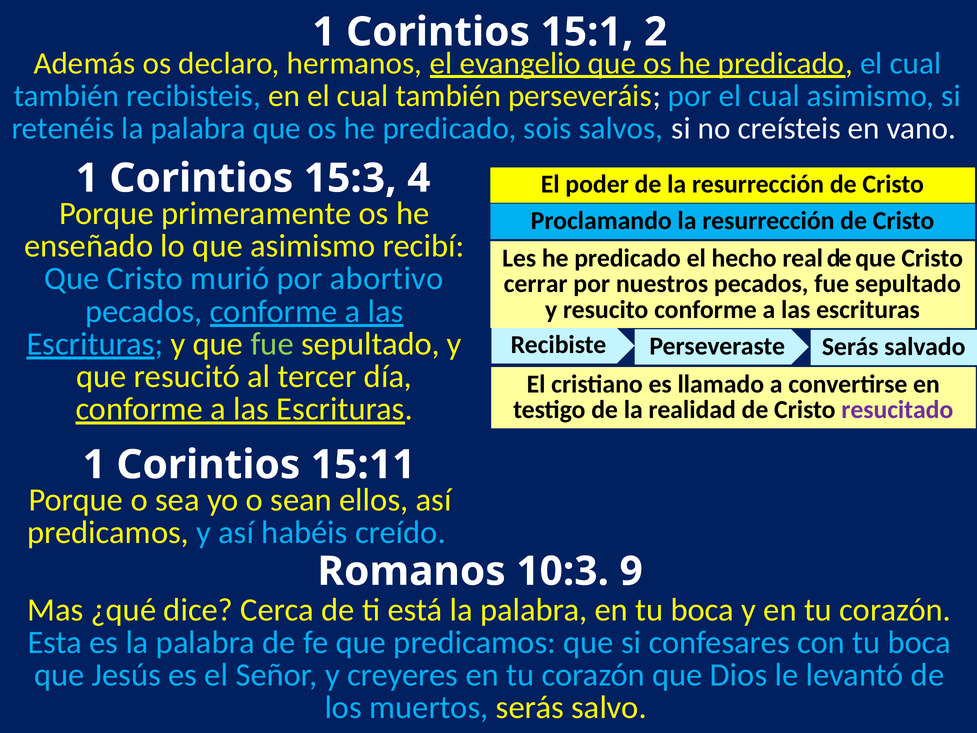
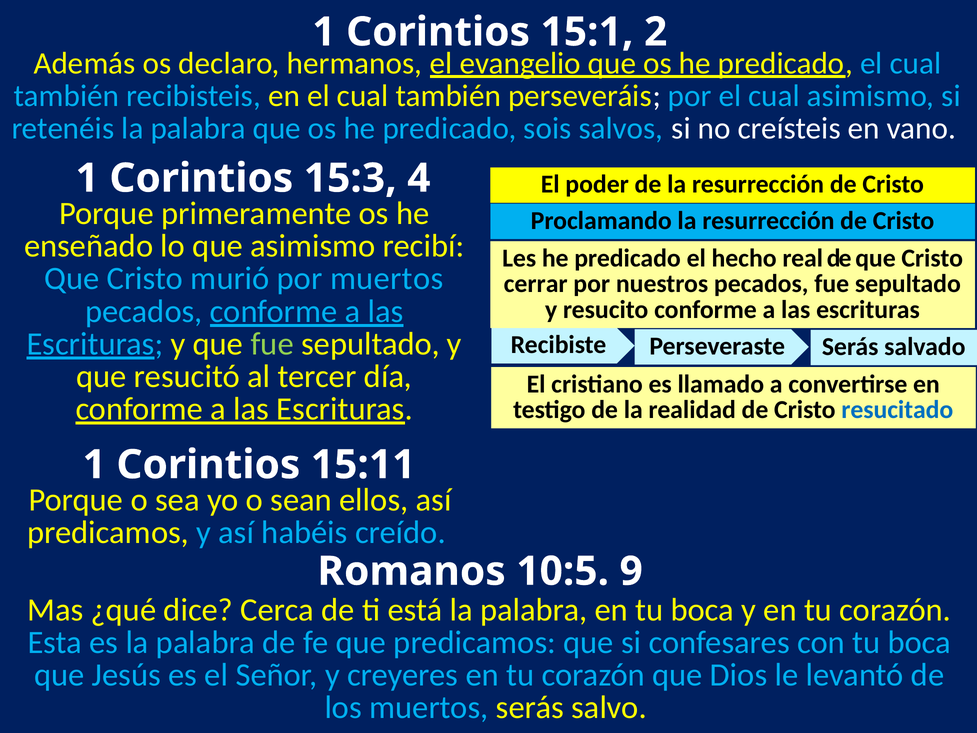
por abortivo: abortivo -> muertos (387, 279)
resucitado colour: purple -> blue (897, 410)
10:3: 10:3 -> 10:5 (563, 571)
